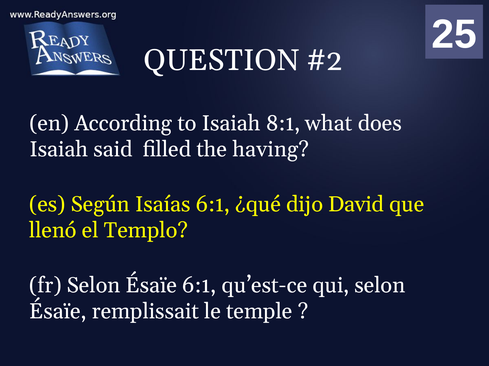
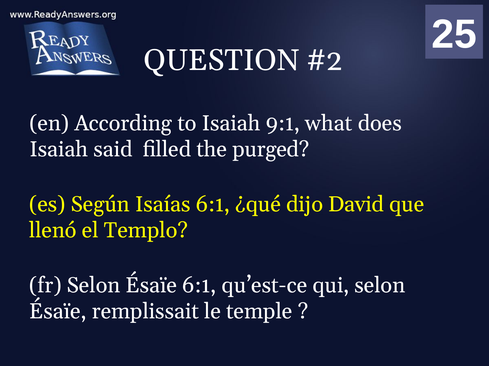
8:1: 8:1 -> 9:1 (283, 124)
having: having -> purged (271, 150)
